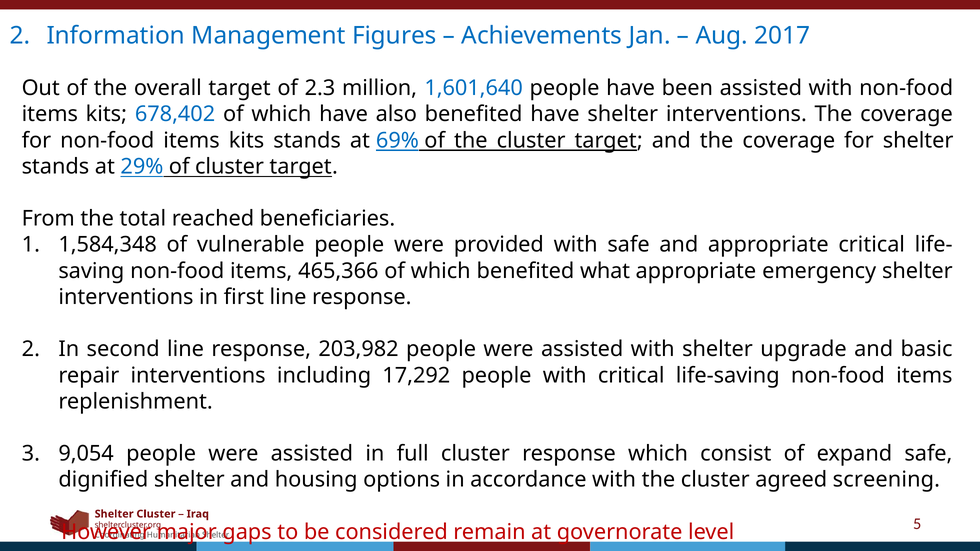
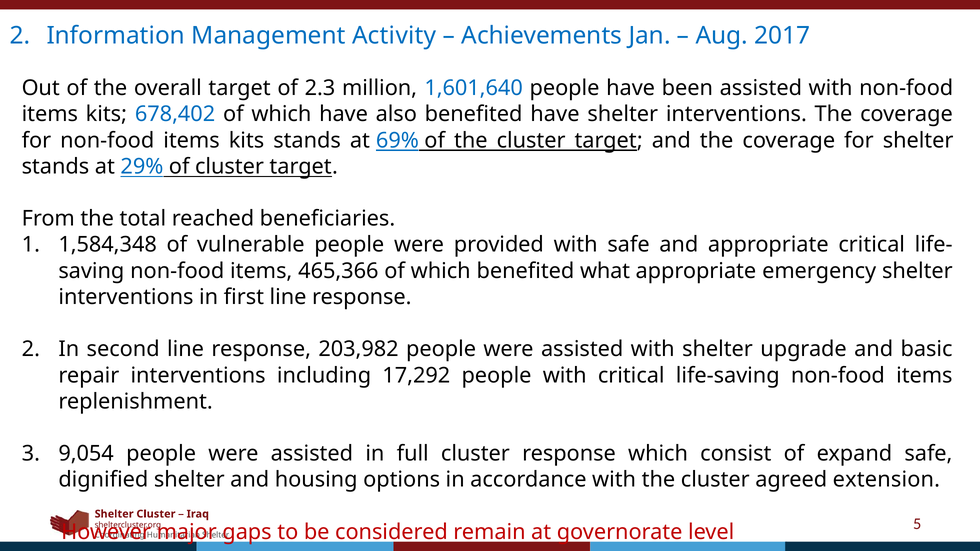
Figures: Figures -> Activity (394, 35)
screening: screening -> extension (886, 480)
